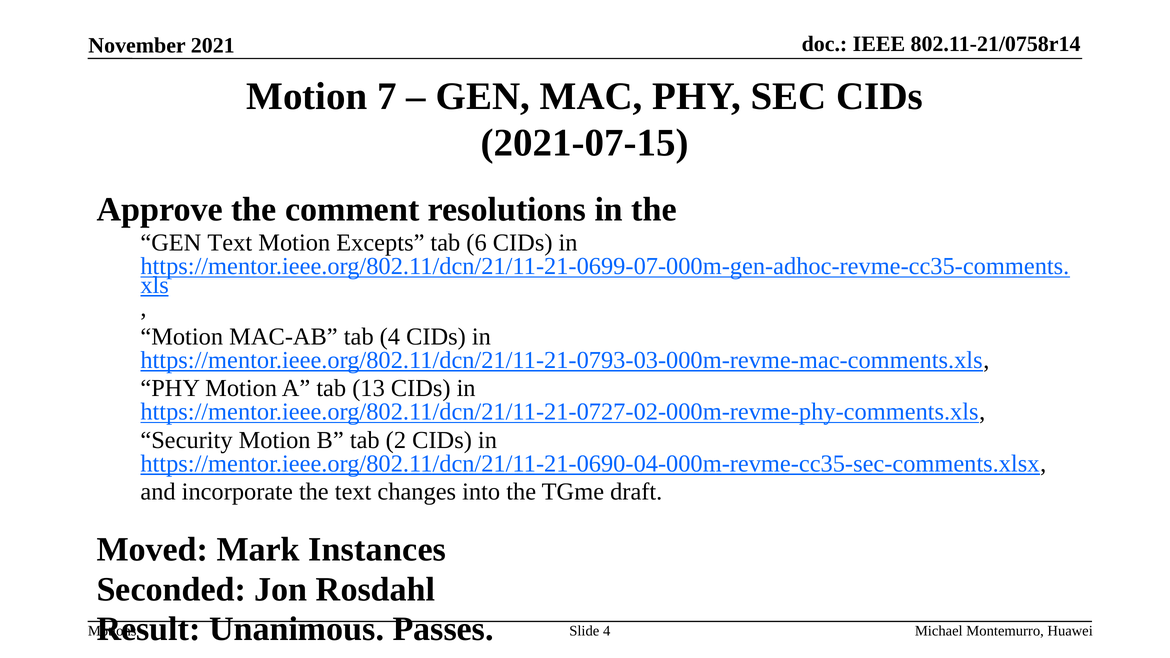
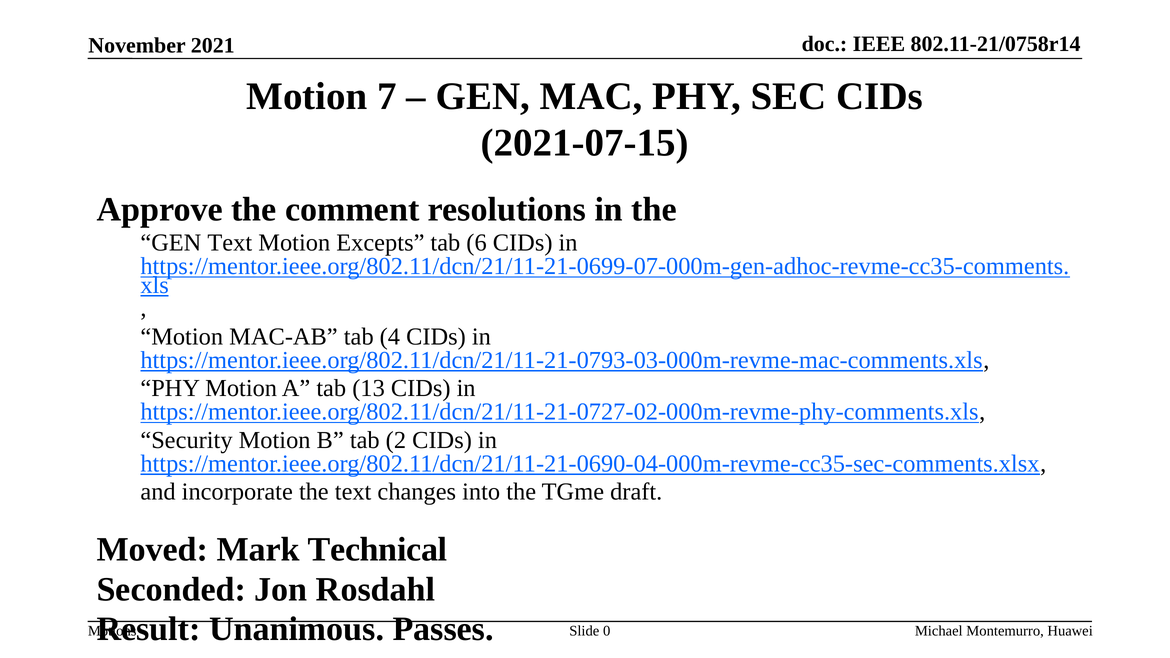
Instances: Instances -> Technical (378, 550)
Slide 4: 4 -> 0 (607, 631)
